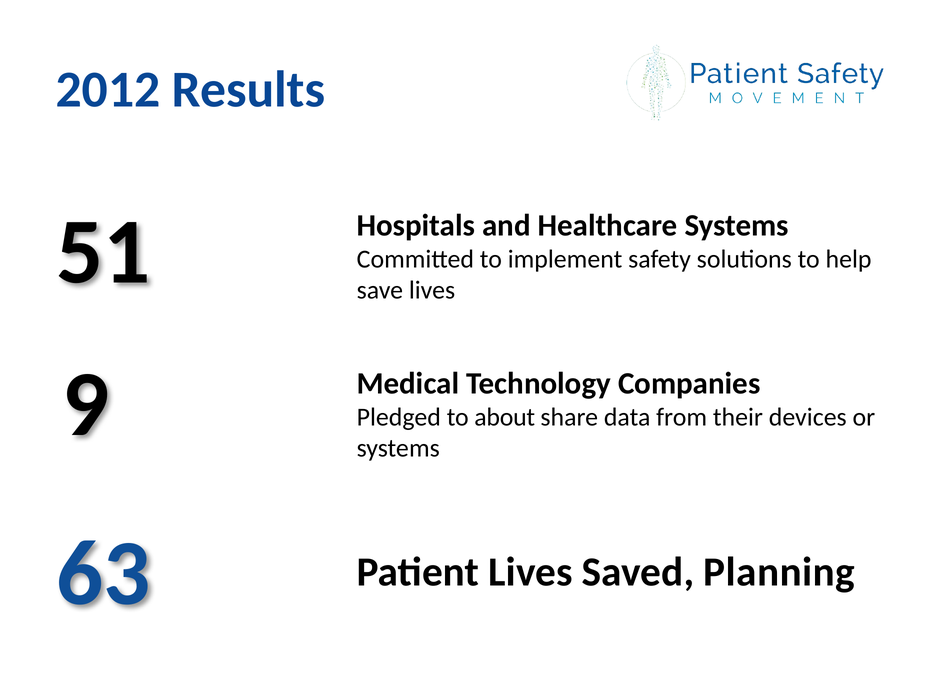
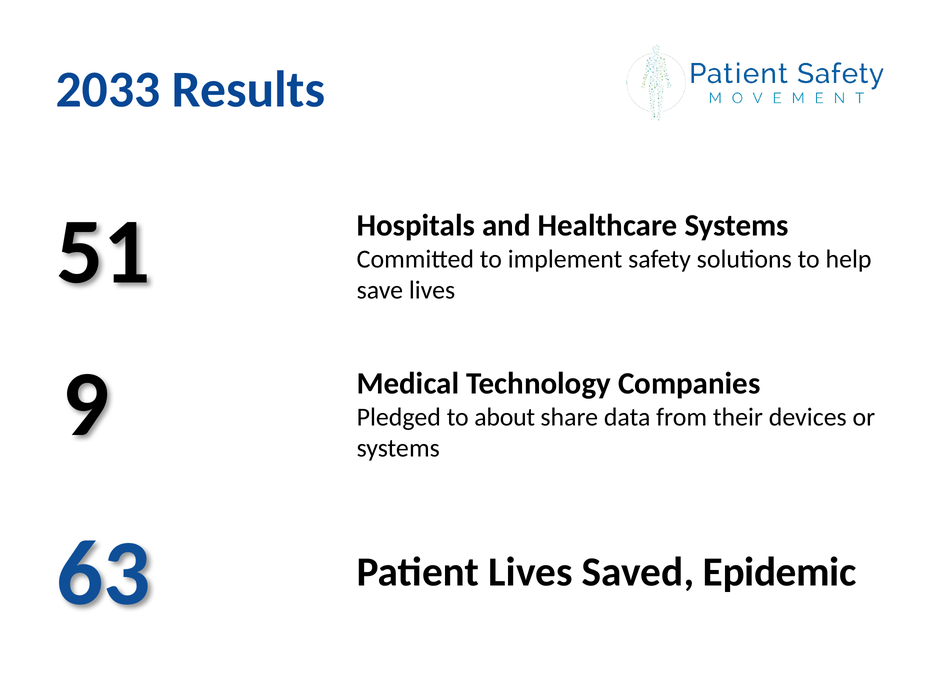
2012: 2012 -> 2033 (108, 90)
Planning: Planning -> Epidemic (780, 572)
